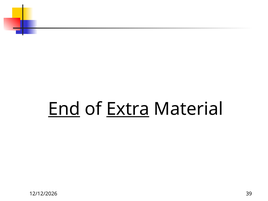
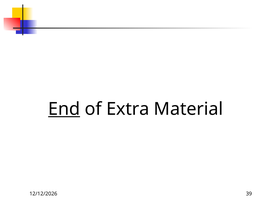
Extra underline: present -> none (128, 109)
